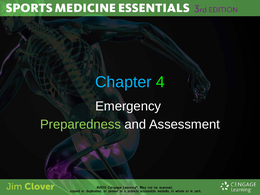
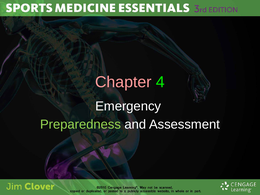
Chapter colour: light blue -> pink (123, 82)
